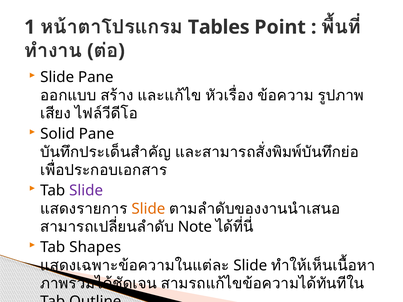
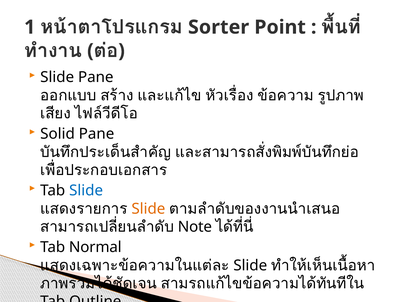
Tables: Tables -> Sorter (219, 27)
Slide colour: purple -> blue (86, 191)
Shapes: Shapes -> Normal (95, 247)
